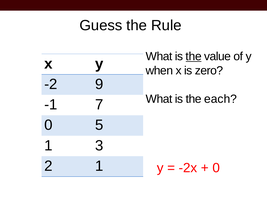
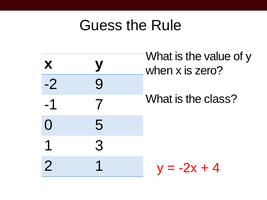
the underline: present -> none (194, 56)
each: each -> class (221, 99)
0: 0 -> 4 (216, 168)
